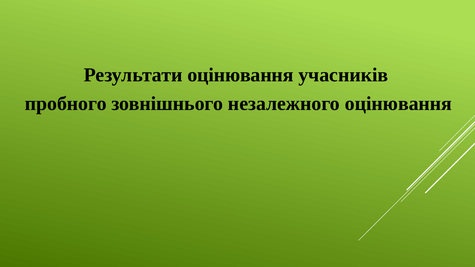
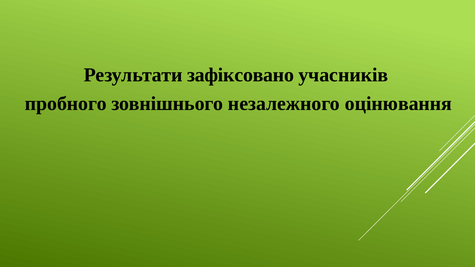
Результати оцінювання: оцінювання -> зафіксовано (241, 75)
